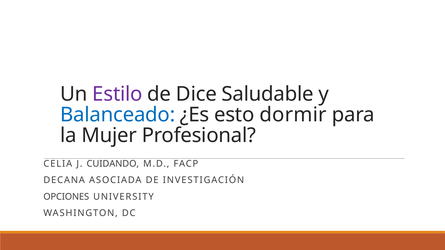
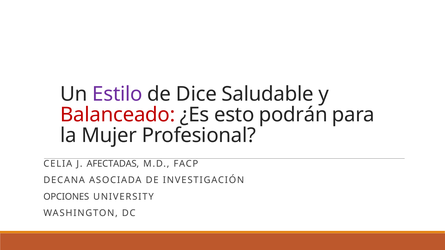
Balanceado colour: blue -> red (118, 115)
dormir: dormir -> podrán (293, 115)
CUIDANDO: CUIDANDO -> AFECTADAS (113, 164)
